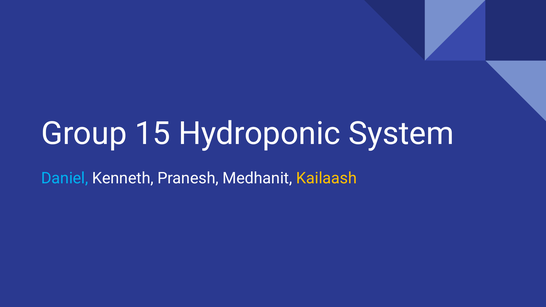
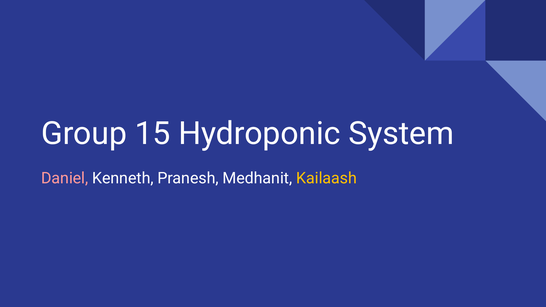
Daniel colour: light blue -> pink (65, 178)
